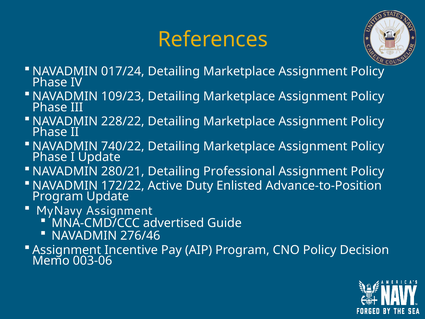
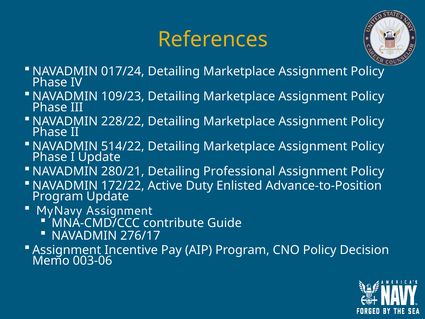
740/22: 740/22 -> 514/22 (123, 146)
advertised: advertised -> contribute (174, 223)
276/46: 276/46 -> 276/17 (140, 235)
